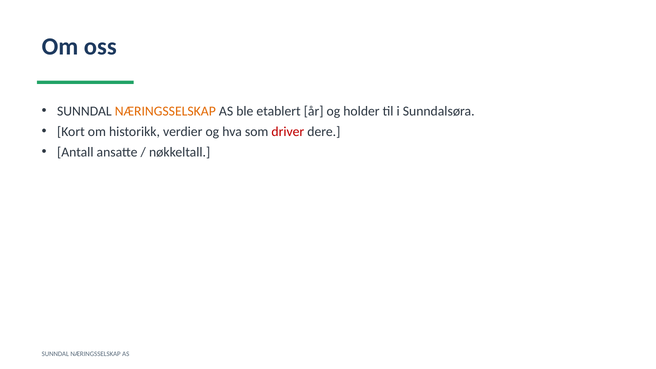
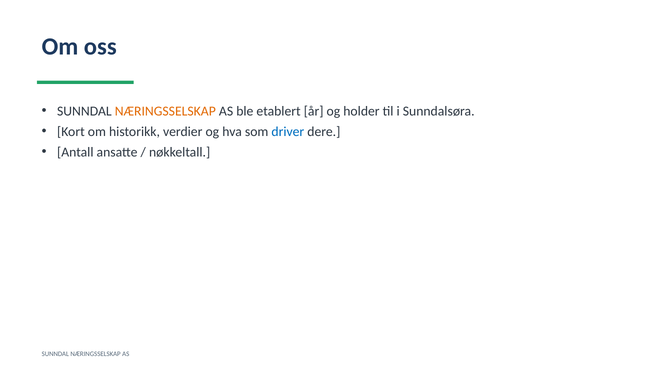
driver colour: red -> blue (288, 132)
